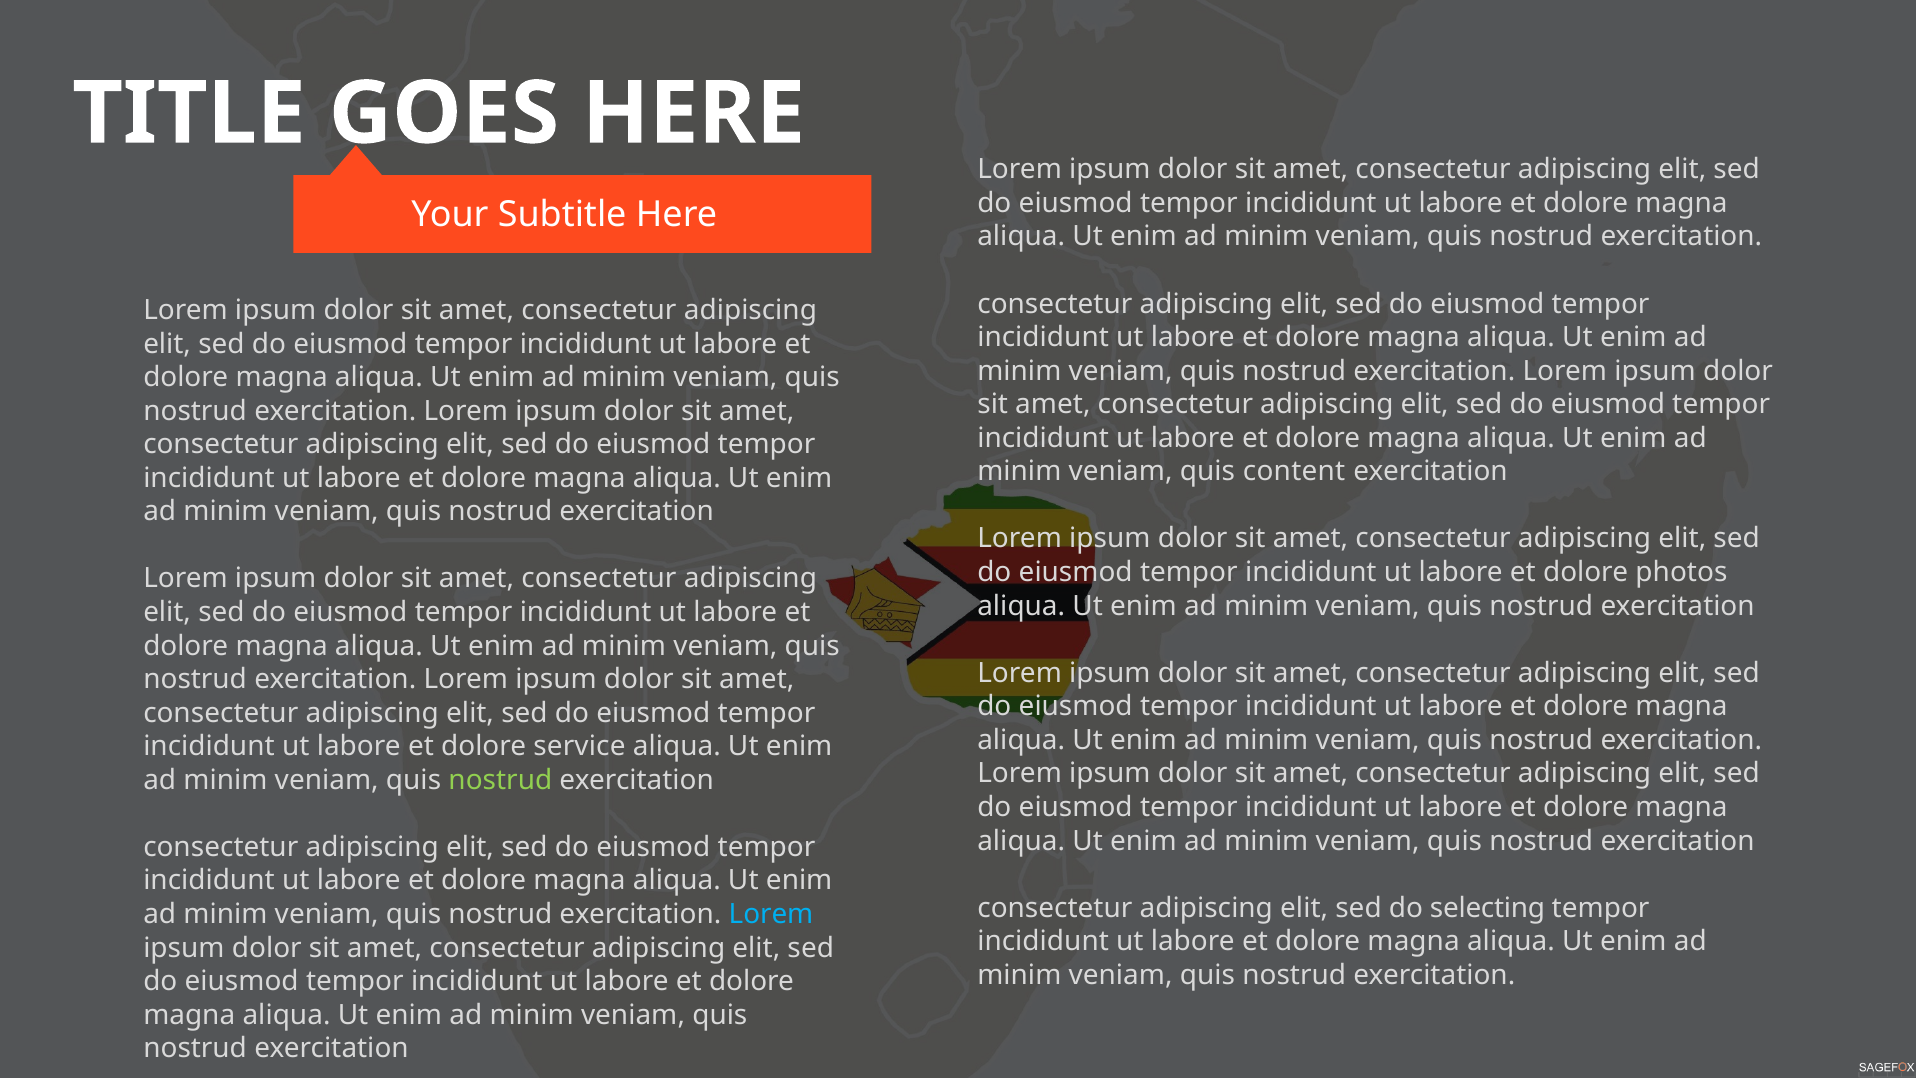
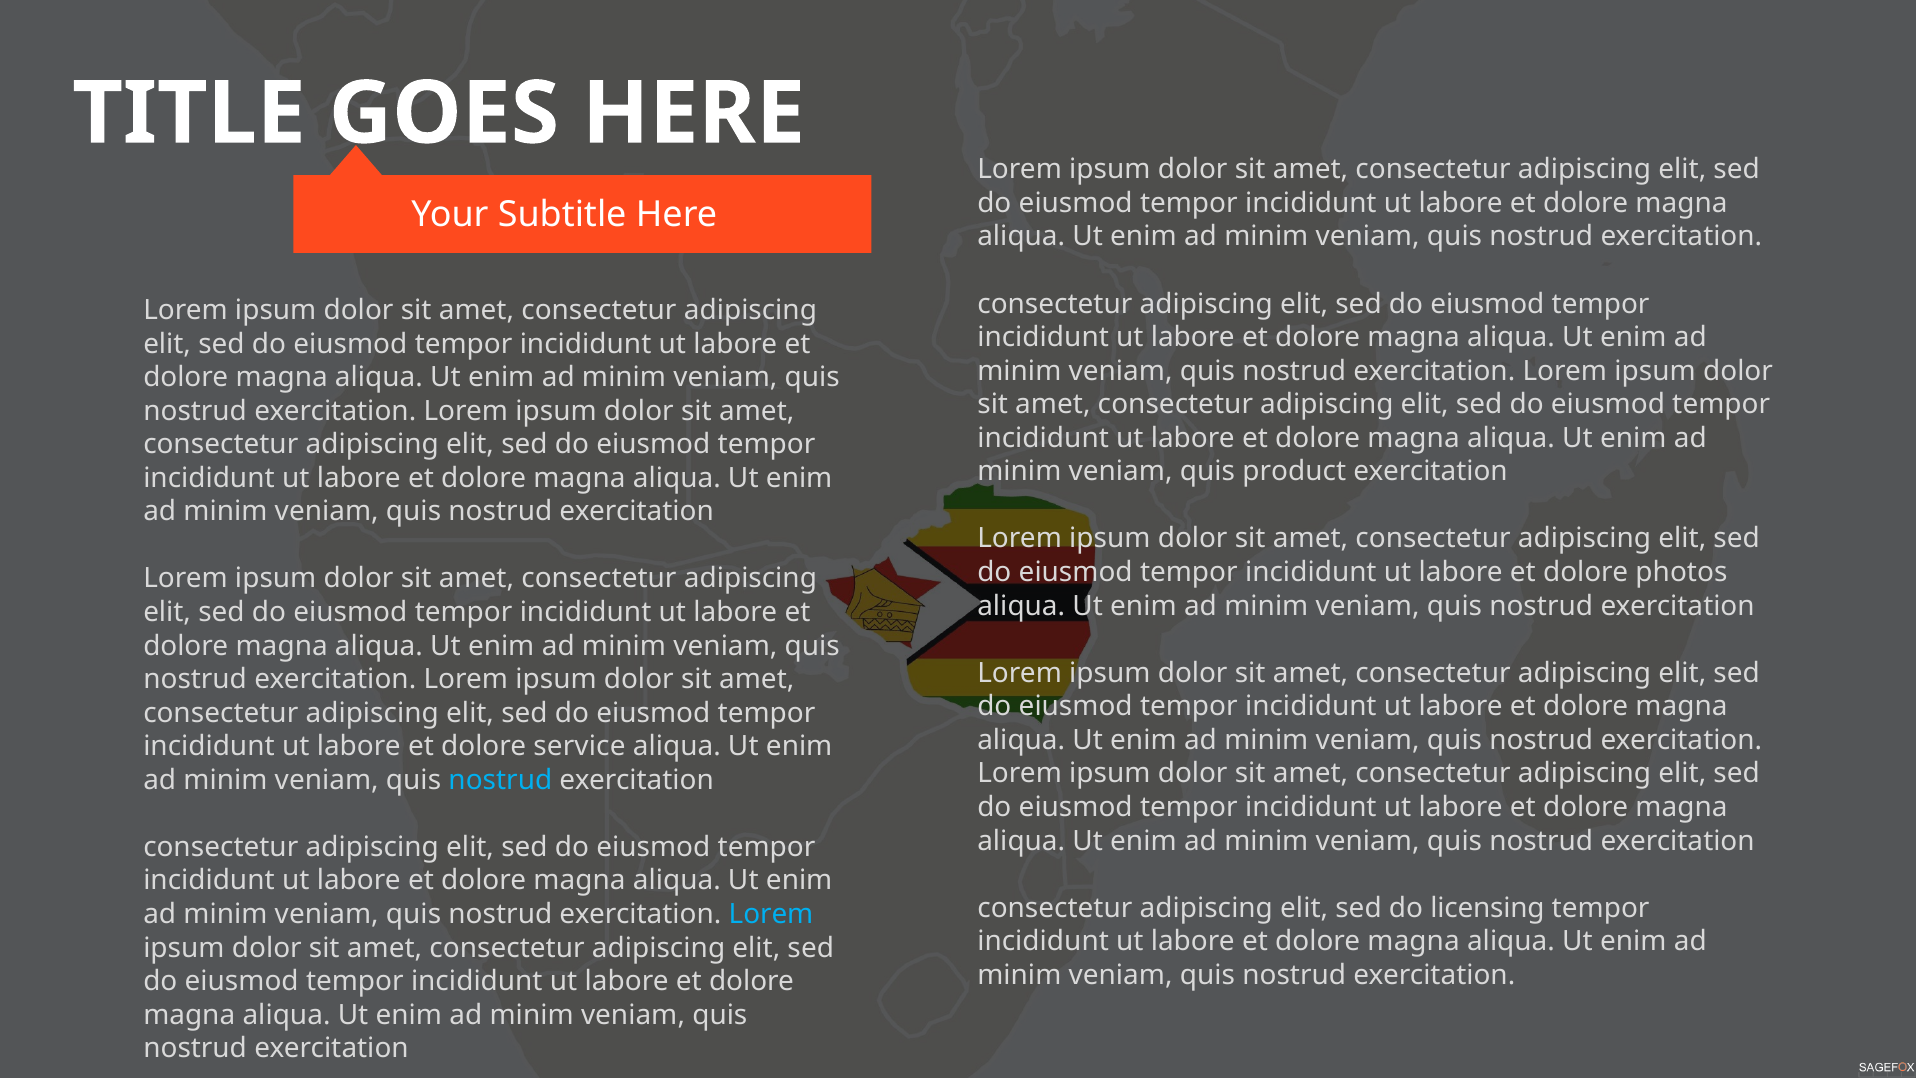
content: content -> product (1294, 472)
nostrud colour: light green -> light blue (500, 780)
selecting: selecting -> licensing (1487, 908)
